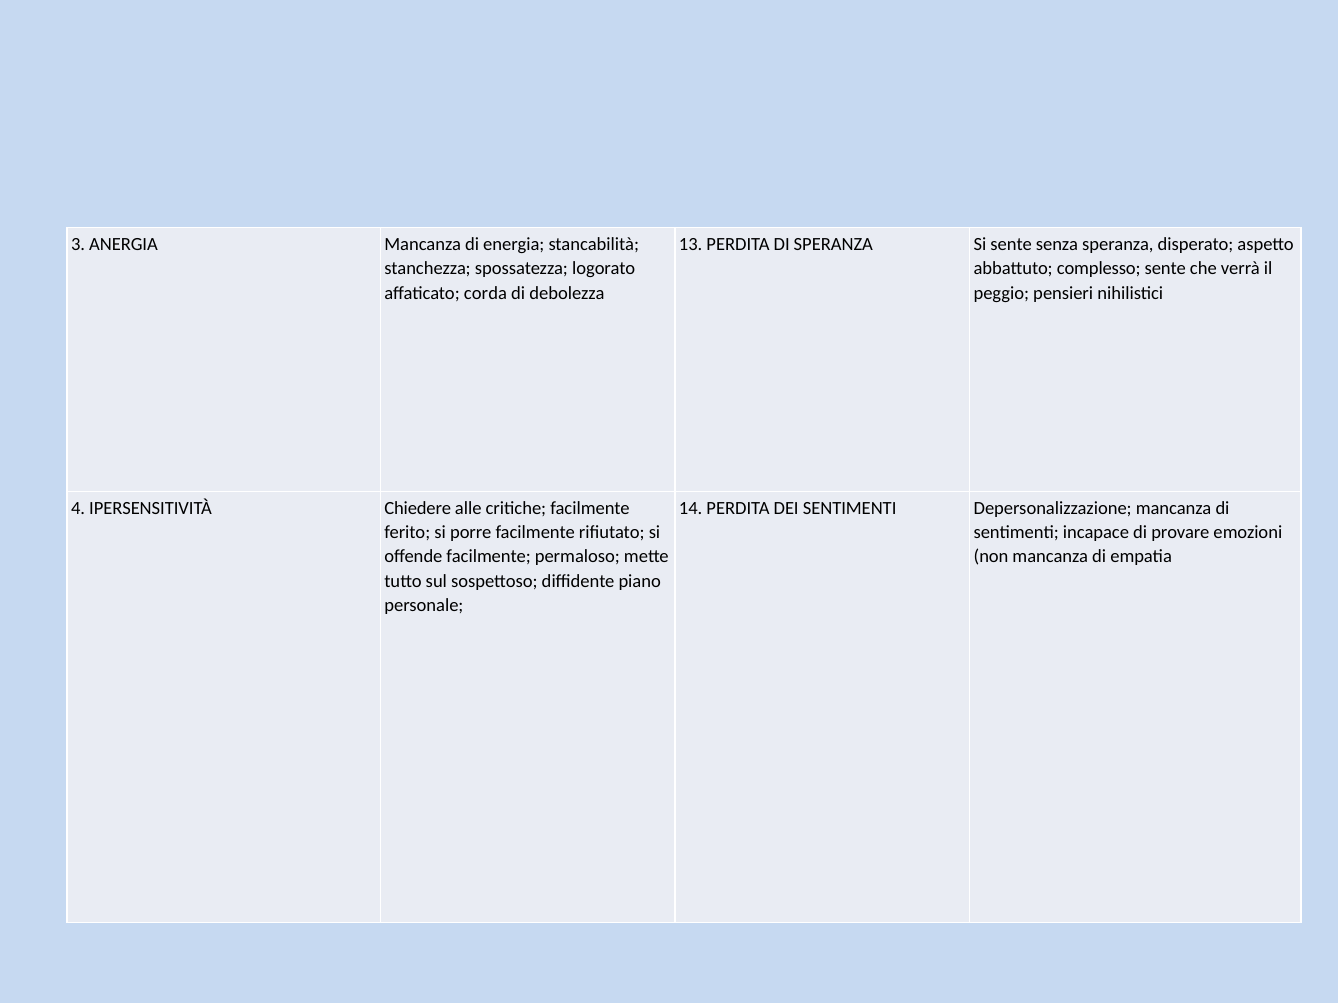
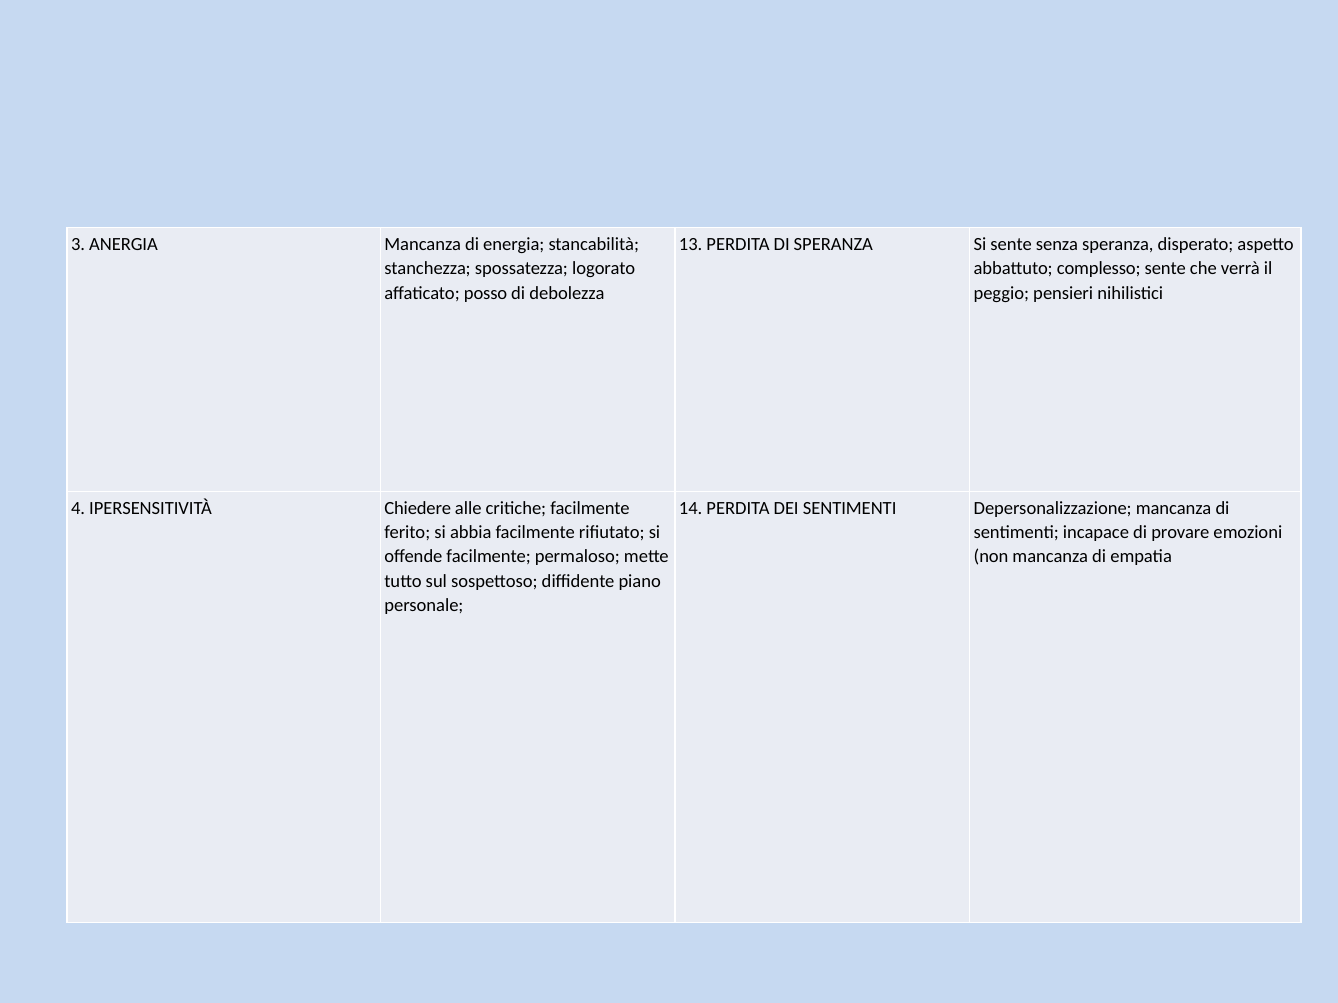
corda: corda -> posso (486, 293)
porre: porre -> abbia (471, 533)
